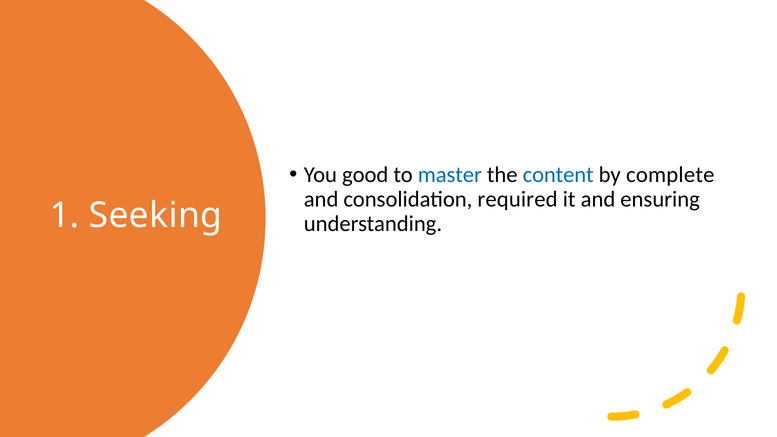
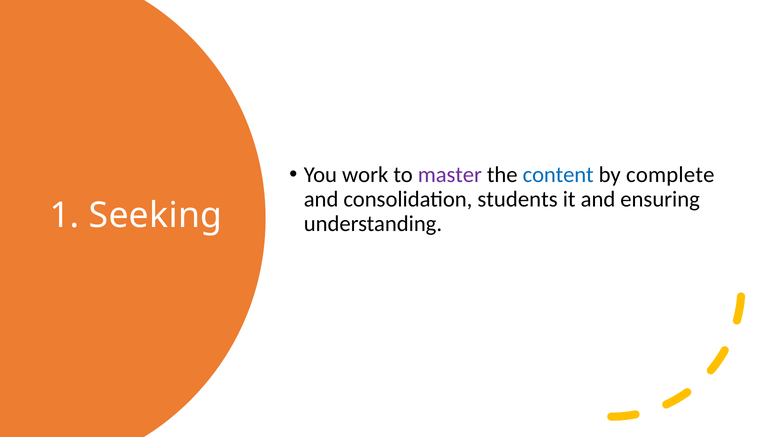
good: good -> work (365, 175)
master colour: blue -> purple (450, 175)
required: required -> students (518, 199)
